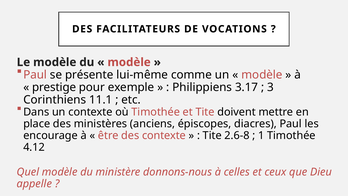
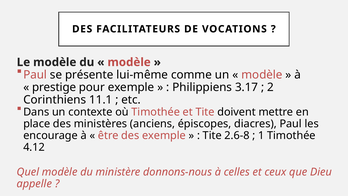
3: 3 -> 2 (271, 87)
des contexte: contexte -> exemple (164, 135)
